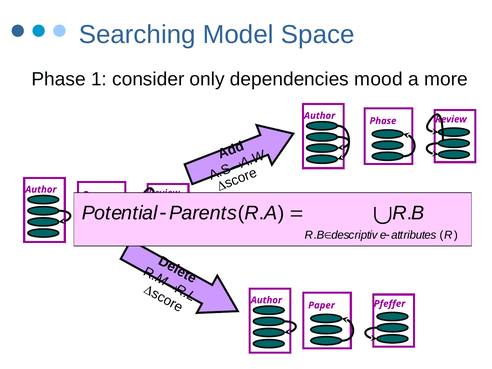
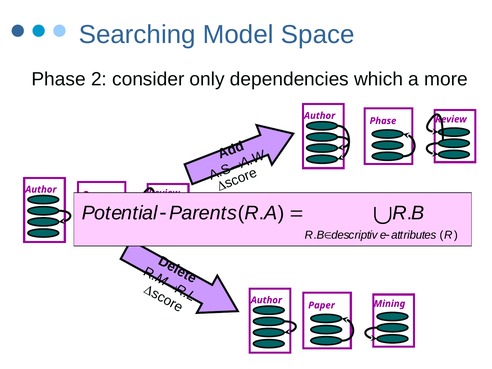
1: 1 -> 2 (99, 79)
mood: mood -> which (379, 79)
Pfeffer: Pfeffer -> Mining (390, 304)
